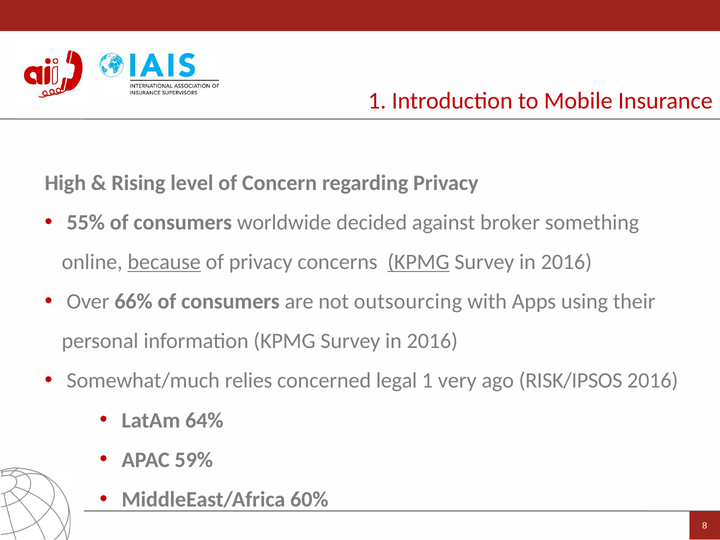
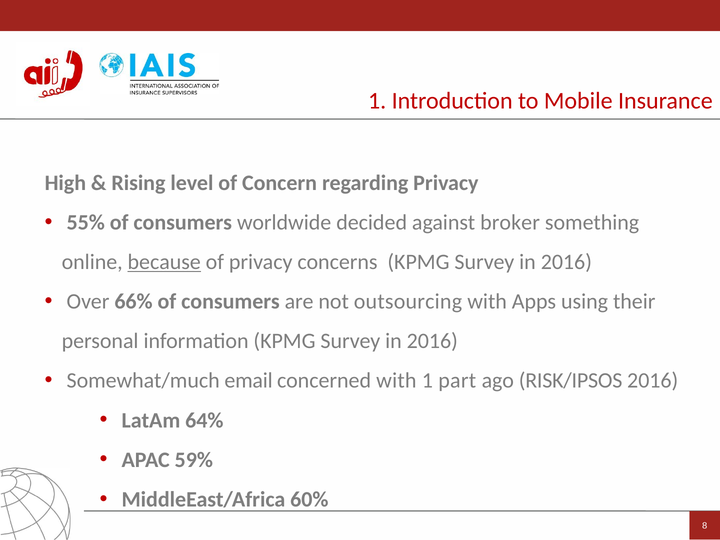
KPMG underline: present -> none (418, 262)
relies: relies -> email (249, 381)
concerned legal: legal -> with (396, 381)
very: very -> part (457, 381)
